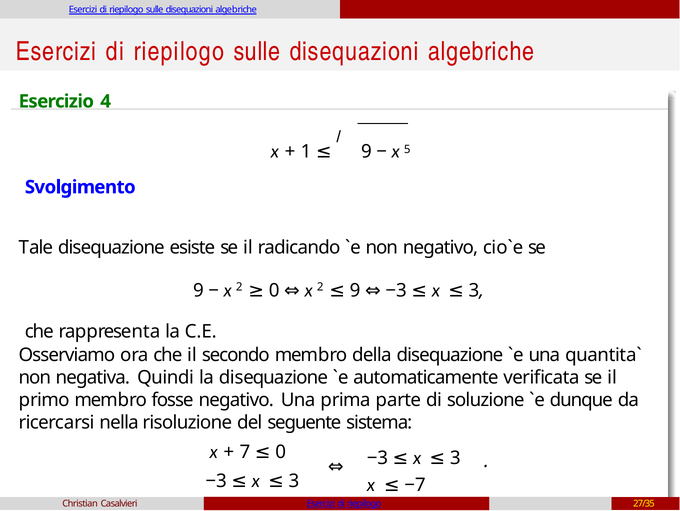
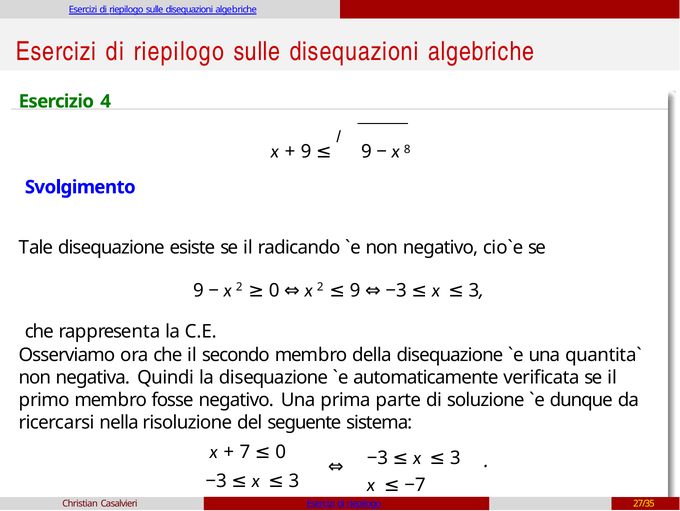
1: 1 -> 9 (306, 152)
5: 5 -> 8 (407, 149)
